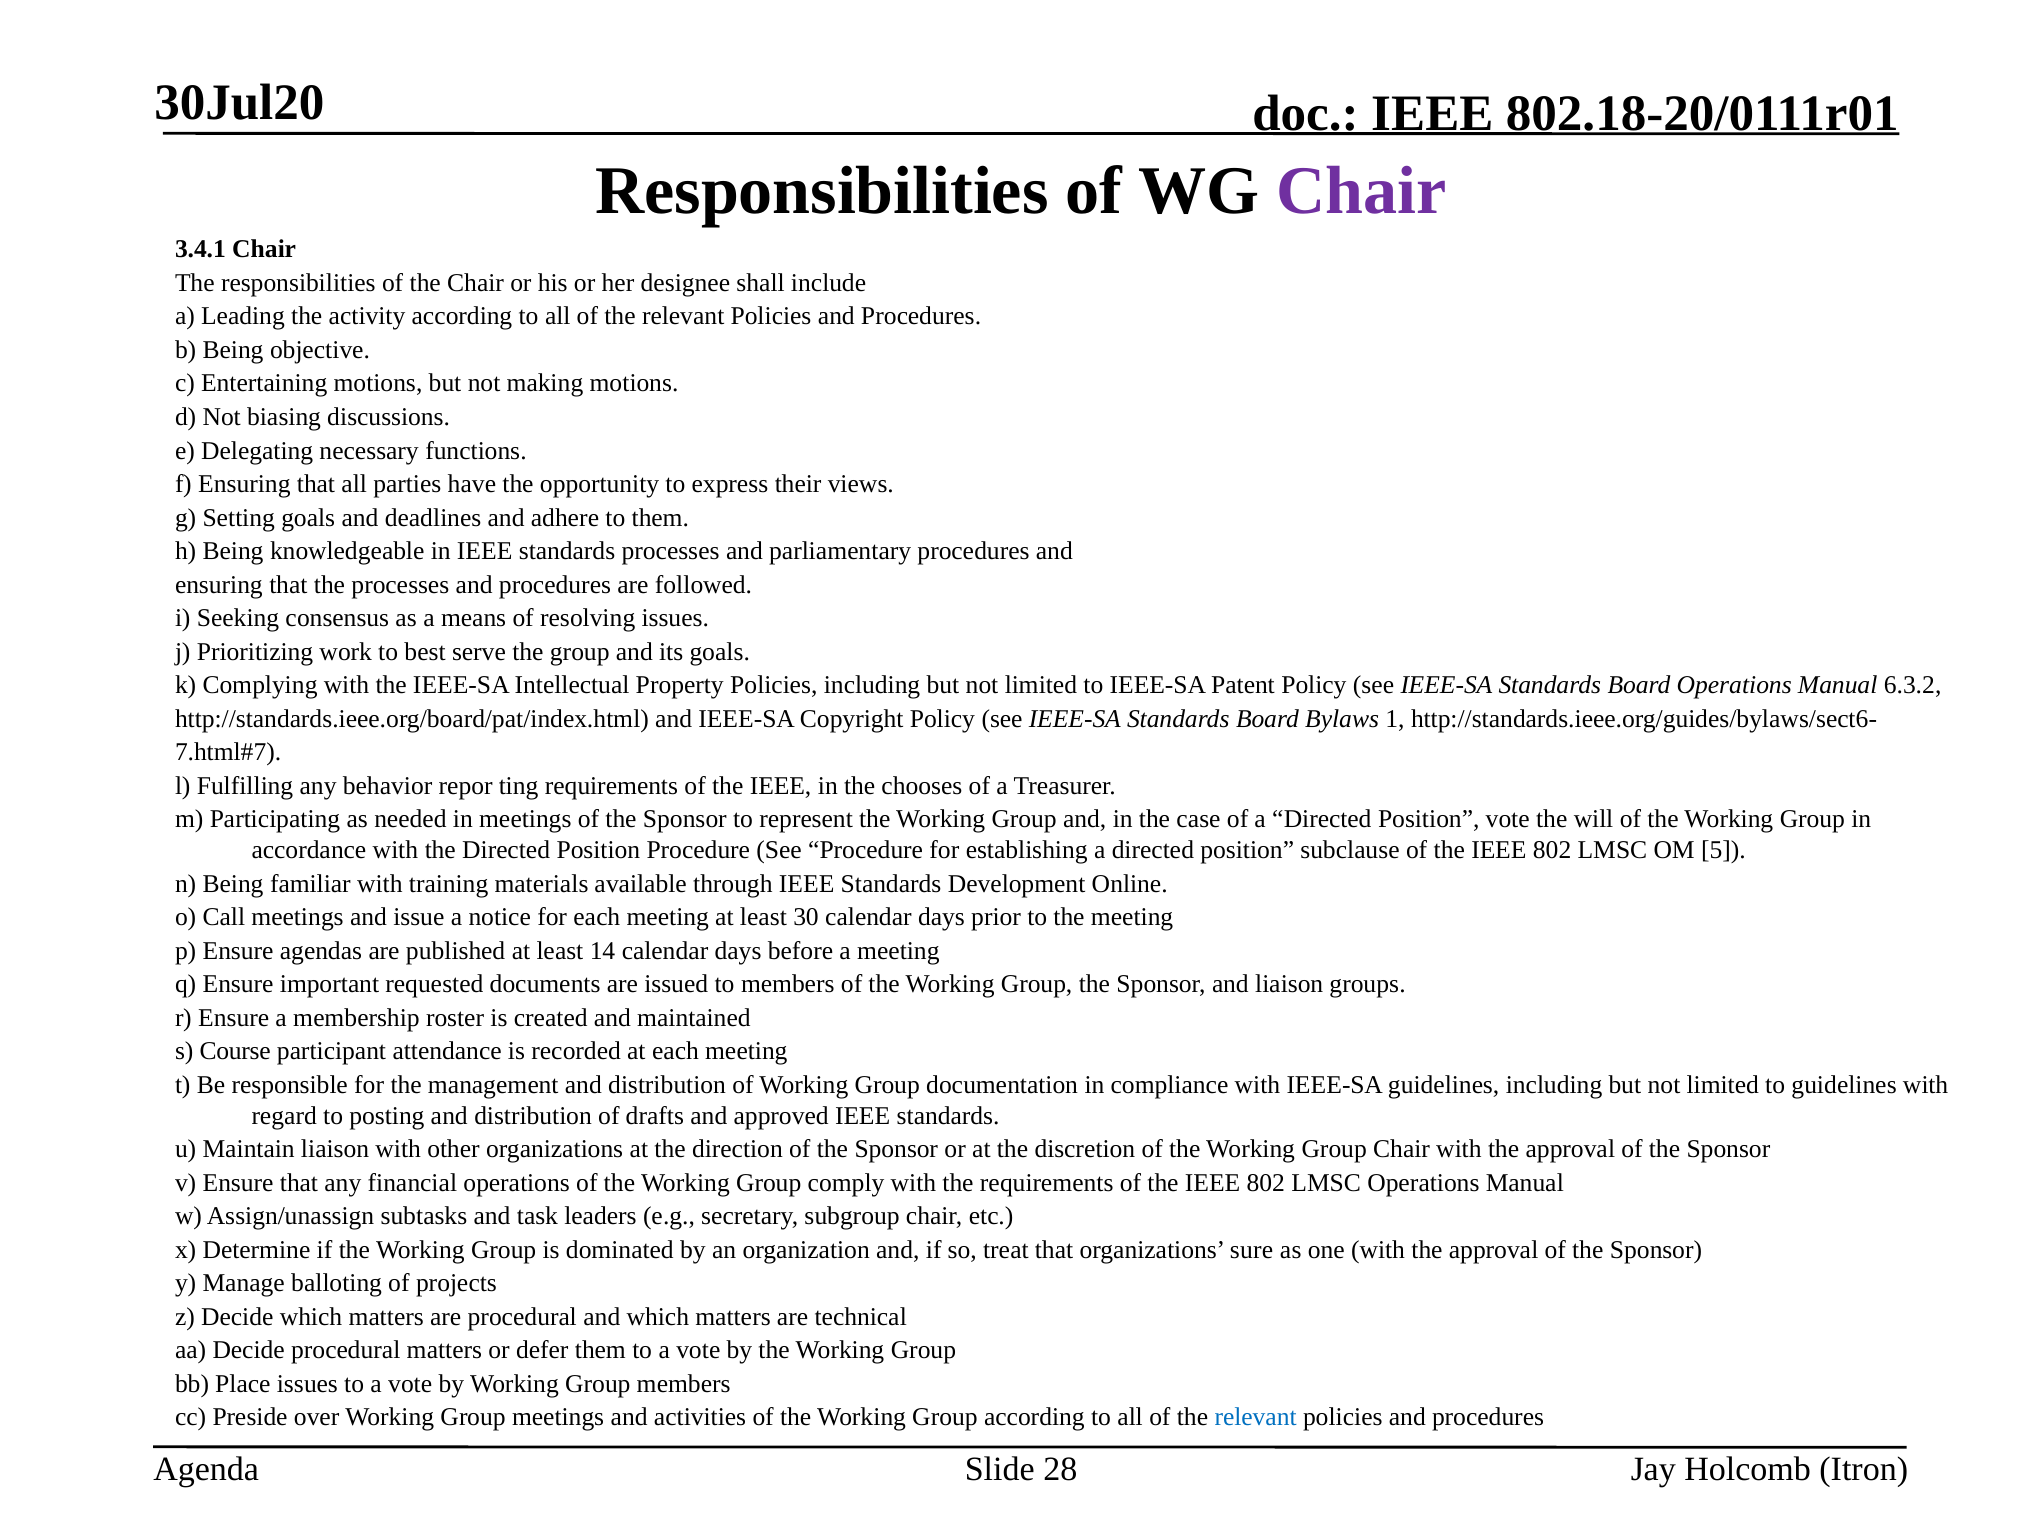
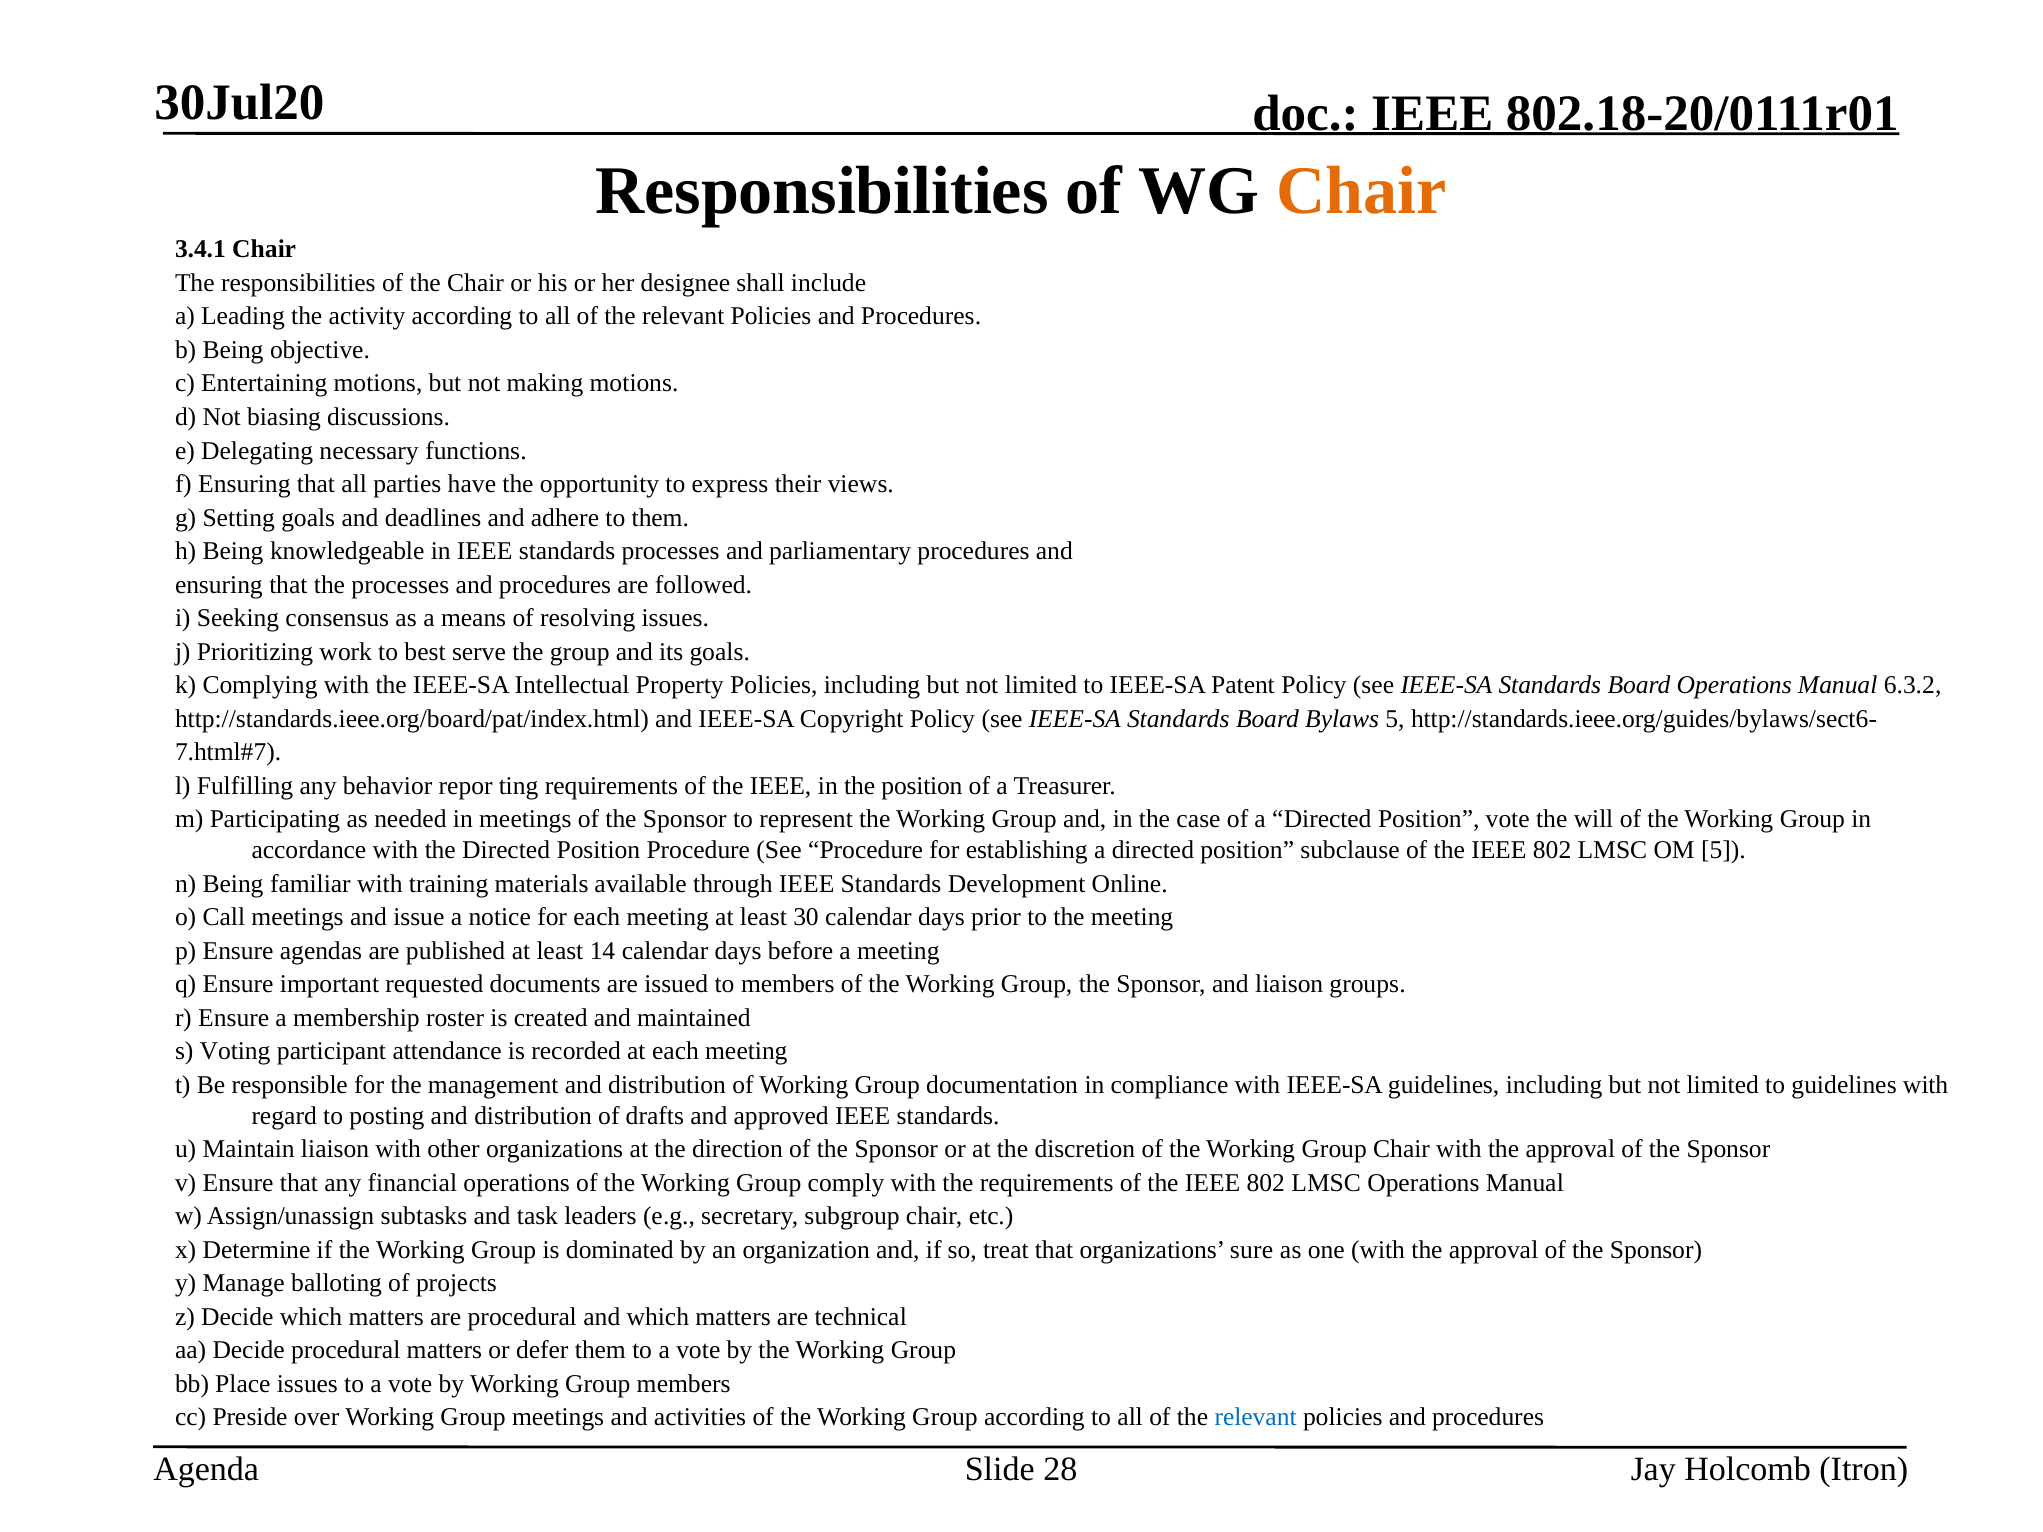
Chair colour: purple -> orange (1361, 191)
Bylaws 1: 1 -> 5 (1395, 719)
the chooses: chooses -> position (922, 786)
Course: Course -> Voting (235, 1052)
